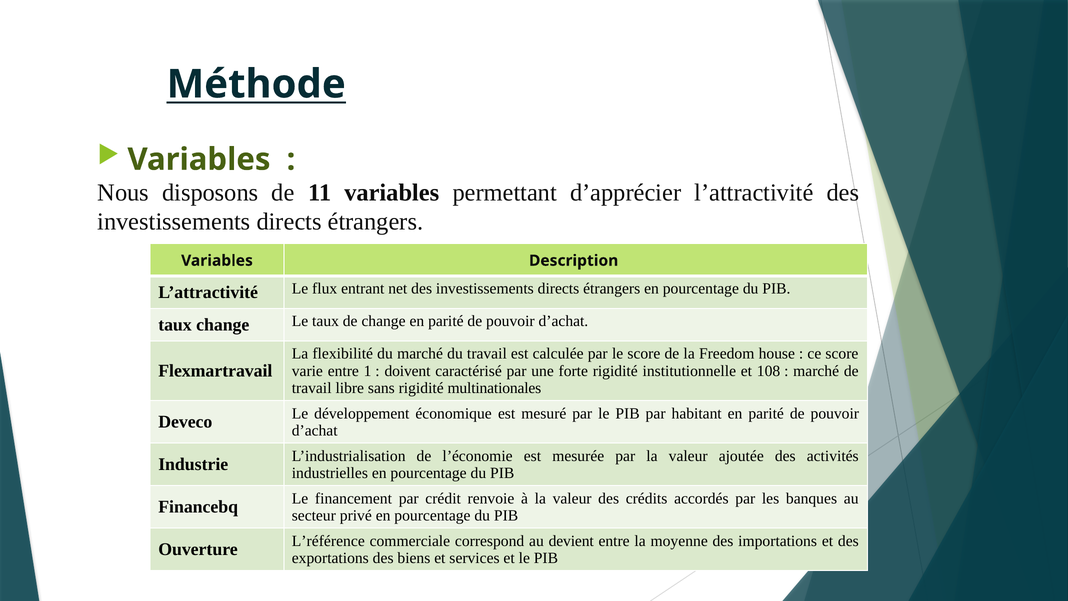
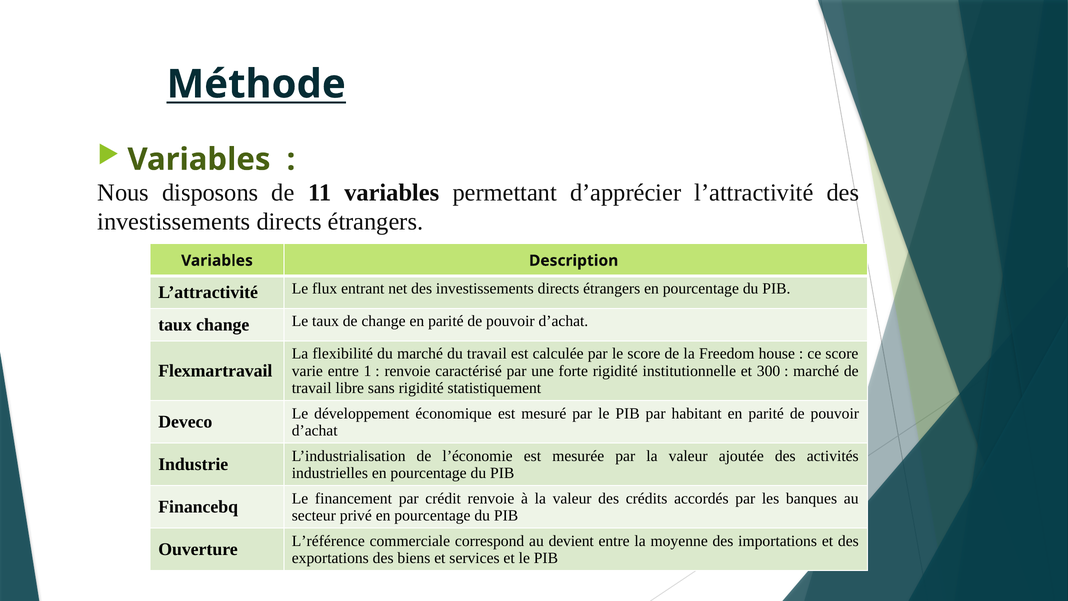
doivent: doivent -> renvoie (407, 371)
108: 108 -> 300 (769, 371)
multinationales: multinationales -> statistiquement (494, 388)
